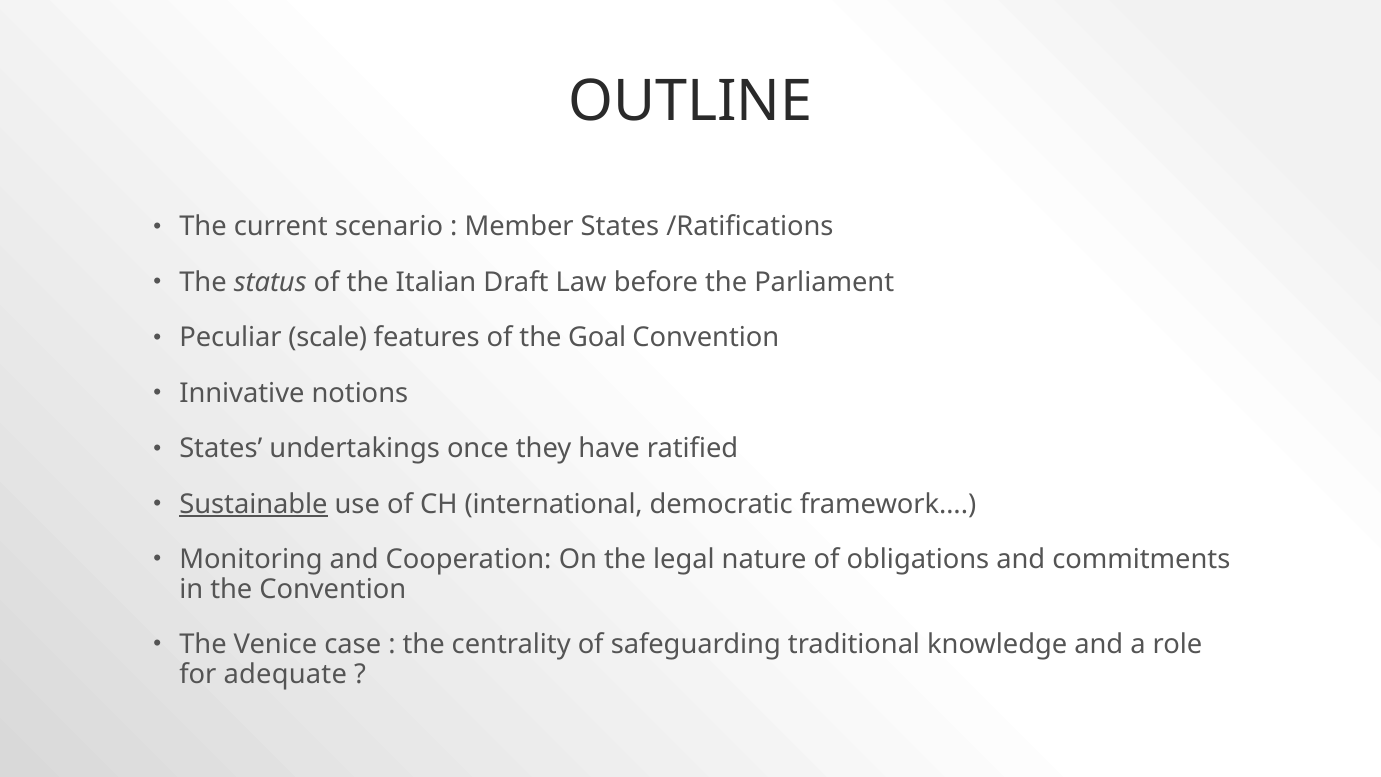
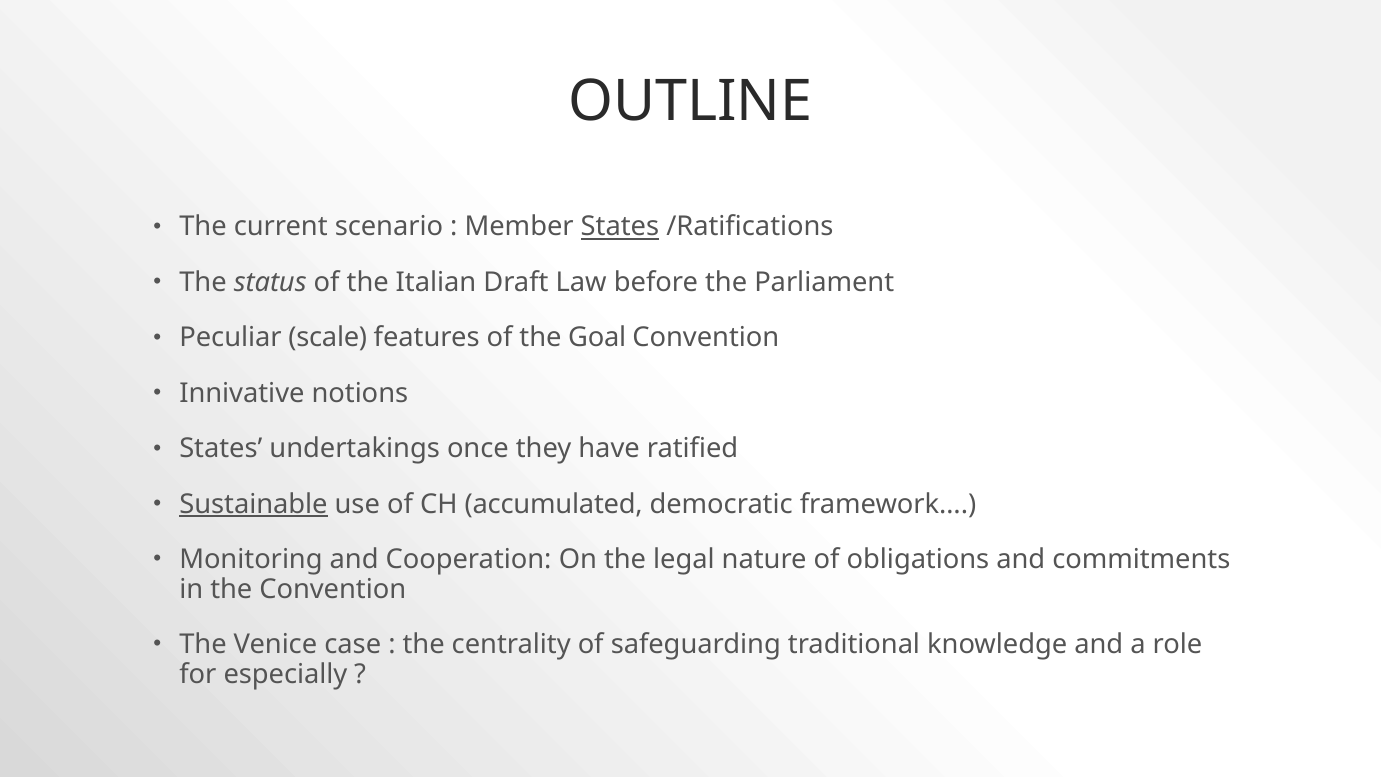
States underline: none -> present (620, 227)
international: international -> accumulated (554, 504)
adequate: adequate -> especially (285, 674)
